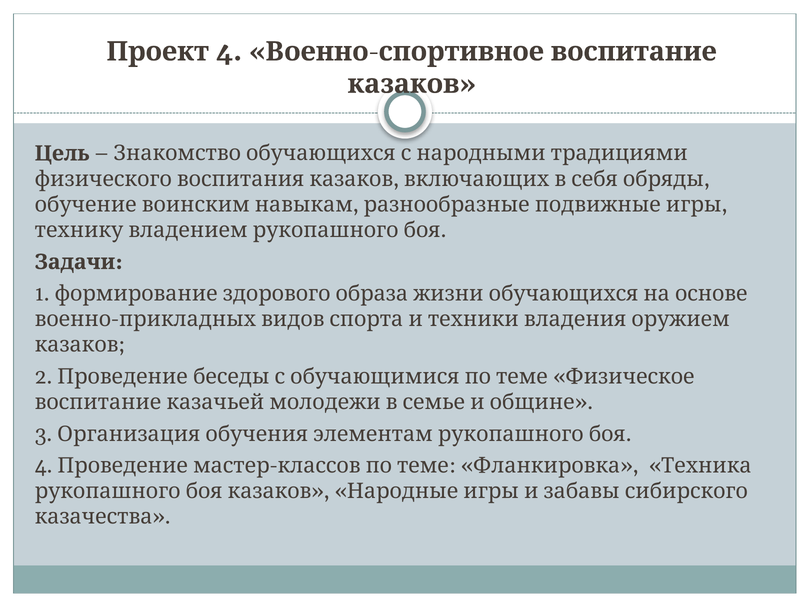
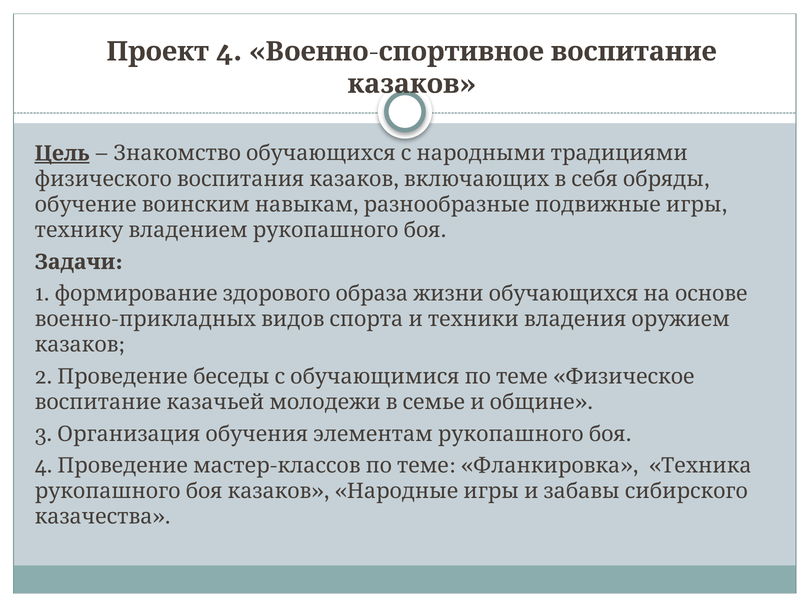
Цель underline: none -> present (62, 154)
